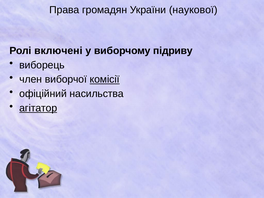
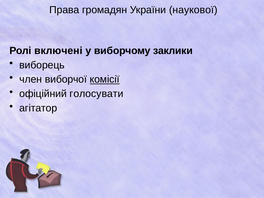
підриву: підриву -> заклики (173, 51)
насильства: насильства -> голосувати (97, 94)
агітатор underline: present -> none (38, 108)
